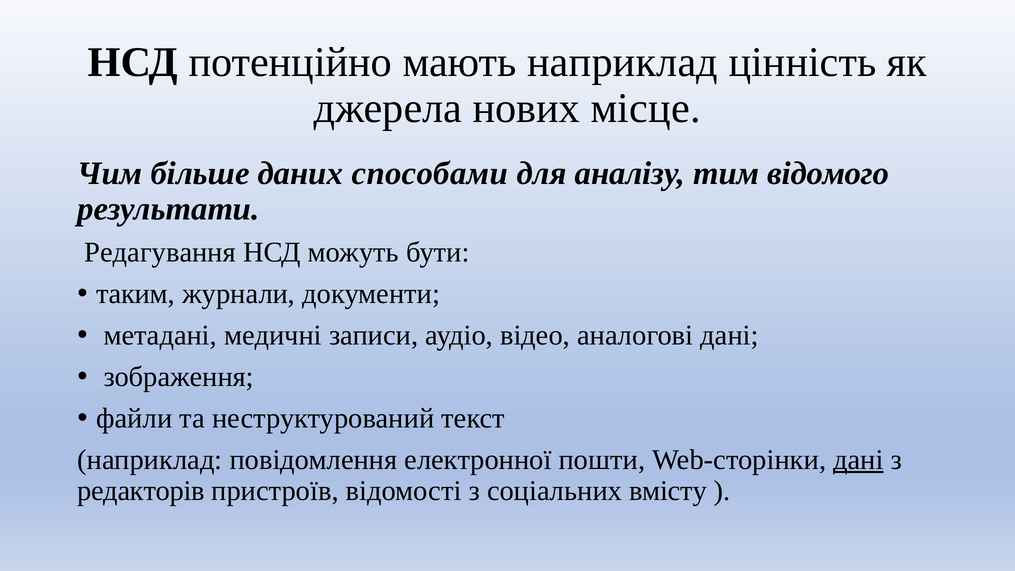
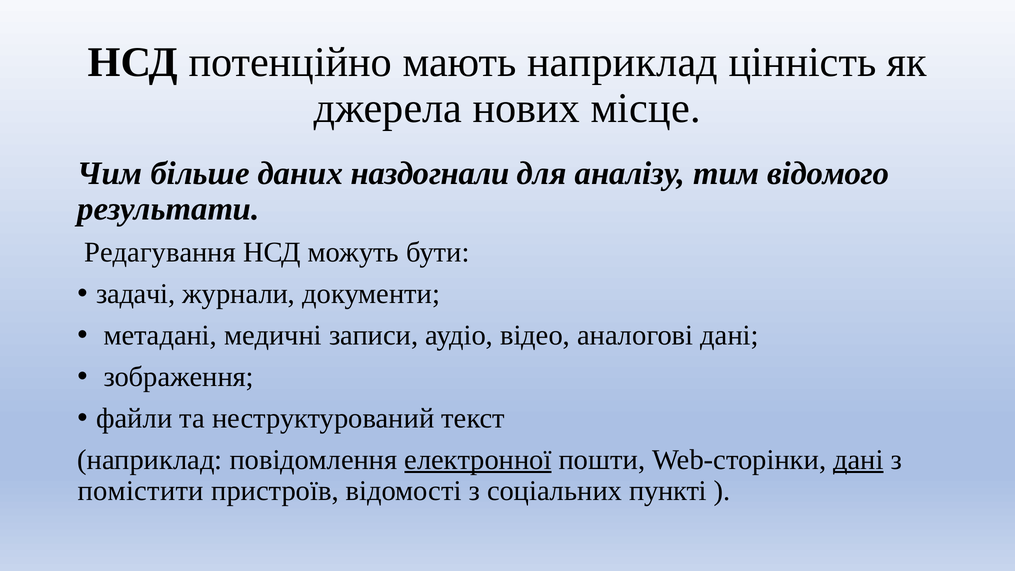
способами: способами -> наздогнали (430, 173)
таким: таким -> задачі (136, 294)
електронної underline: none -> present (478, 460)
редакторів: редакторів -> помістити (141, 491)
вмісту: вмісту -> пункті (668, 491)
